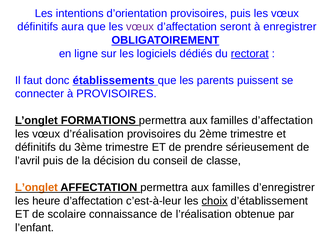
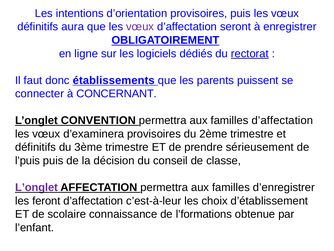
à PROVISOIRES: PROVISOIRES -> CONCERNANT (117, 94)
FORMATIONS: FORMATIONS -> CONVENTION (98, 120)
d’réalisation: d’réalisation -> d’examinera (94, 134)
l’avril: l’avril -> l’puis (28, 160)
L’onglet colour: orange -> purple (36, 187)
heure: heure -> feront (46, 200)
choix underline: present -> none (215, 200)
l’réalisation: l’réalisation -> l’formations (204, 214)
